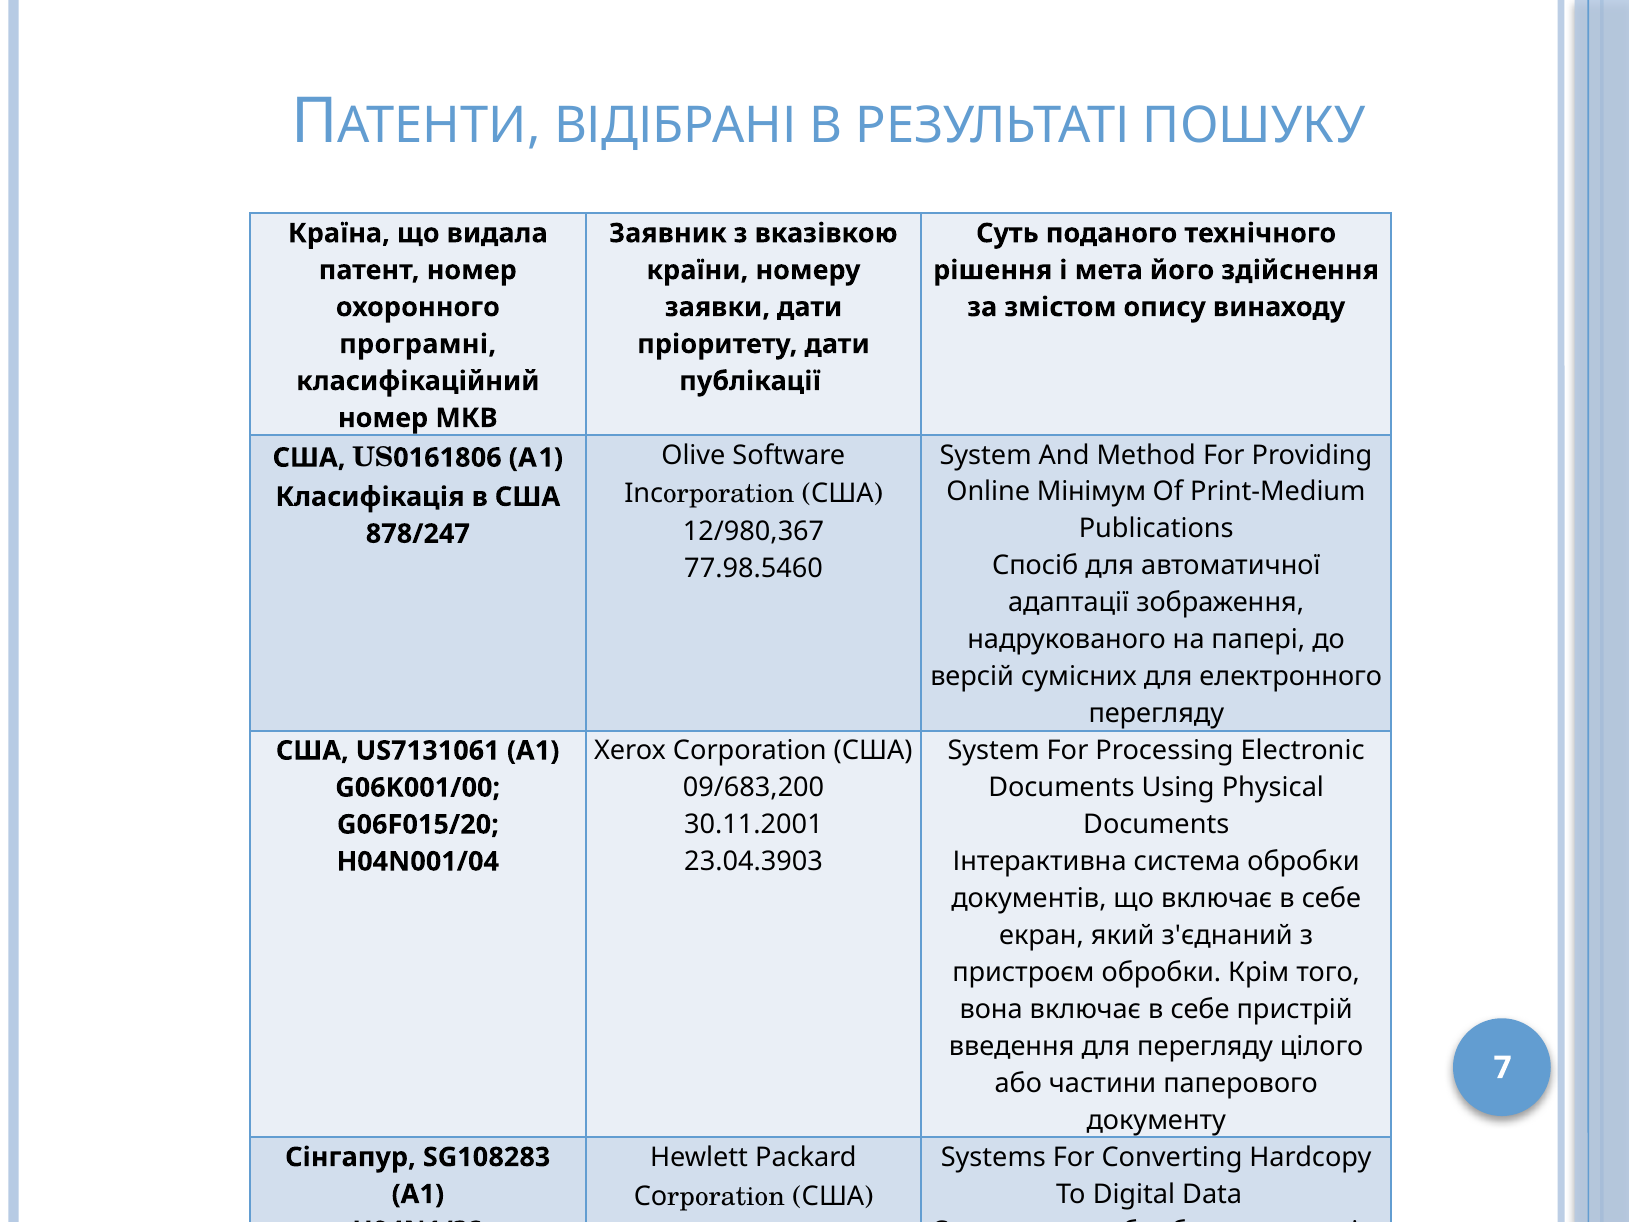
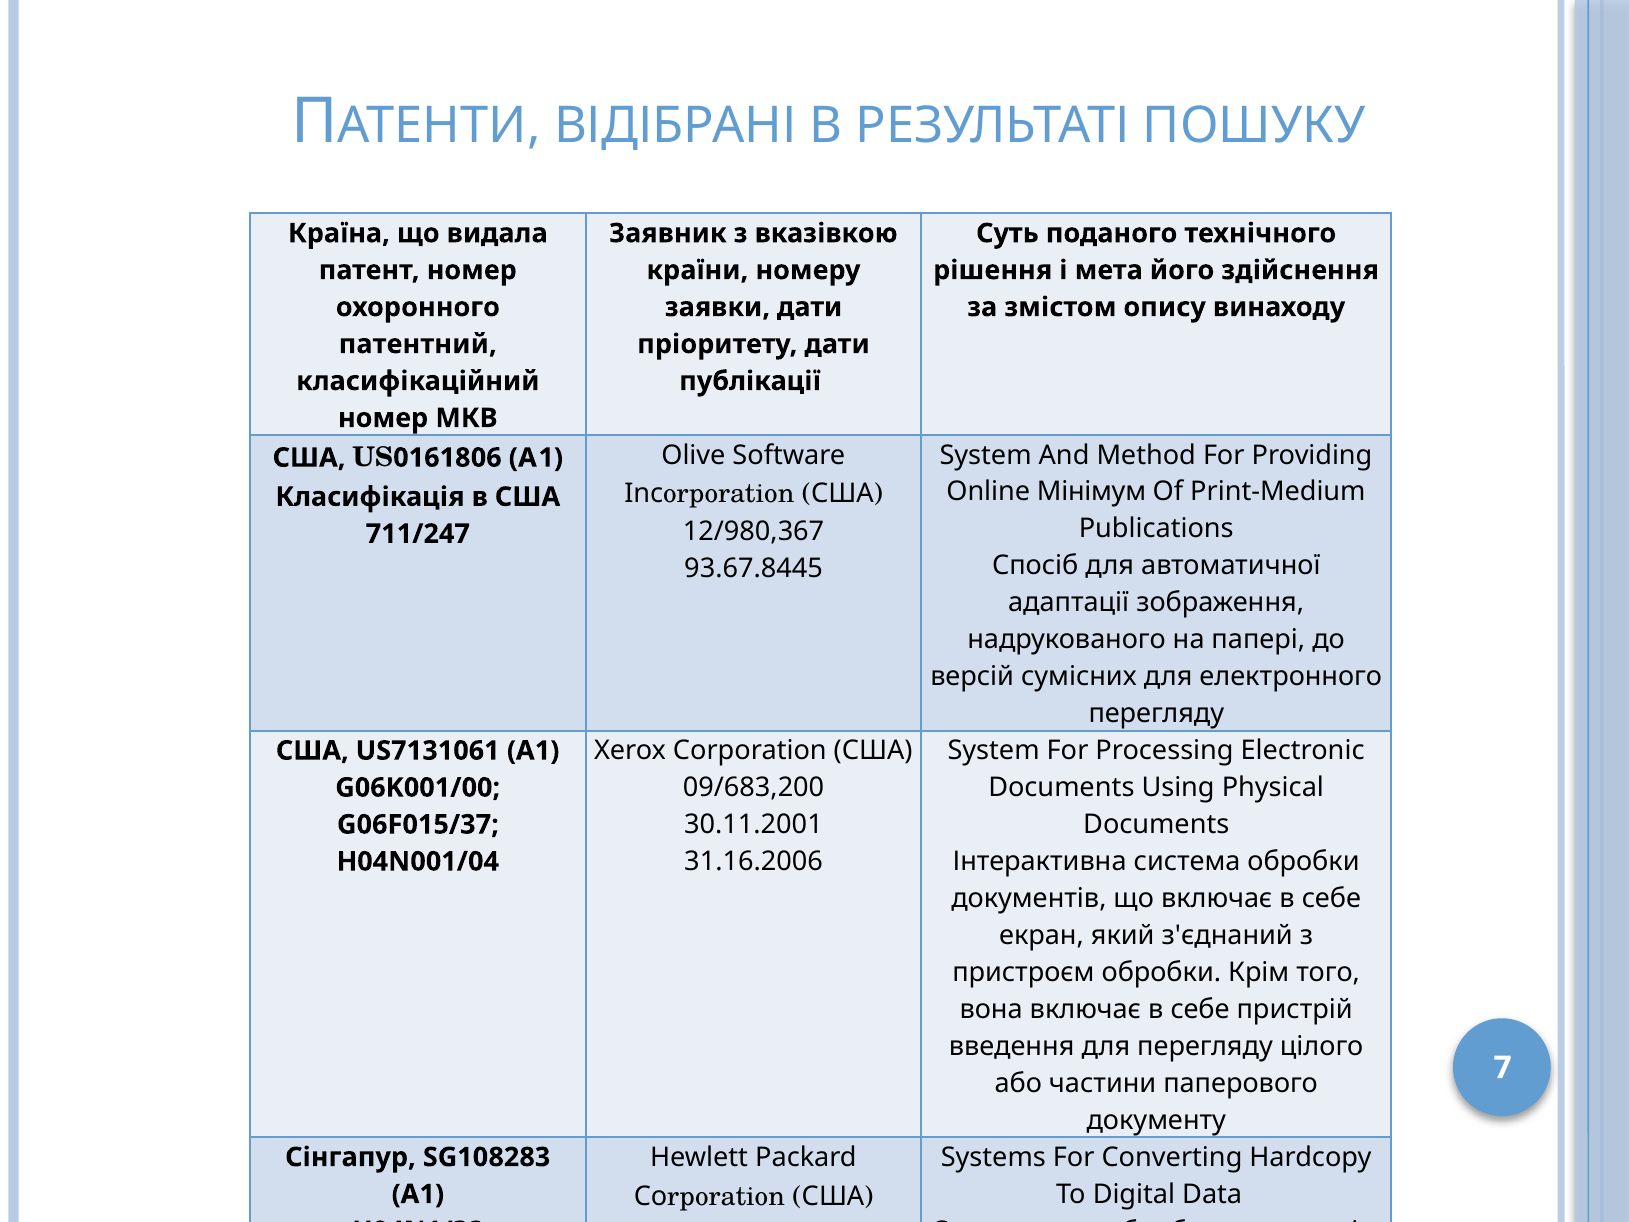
програмні: програмні -> патентний (418, 344)
878/247: 878/247 -> 711/247 (418, 534)
77.98.5460: 77.98.5460 -> 93.67.8445 (754, 569)
G06F015/20: G06F015/20 -> G06F015/37 (418, 824)
23.04.3903: 23.04.3903 -> 31.16.2006 (754, 861)
